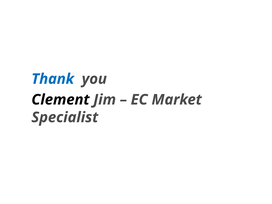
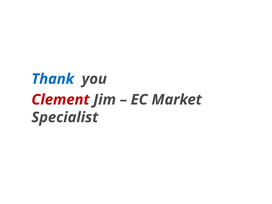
Clement colour: black -> red (60, 100)
